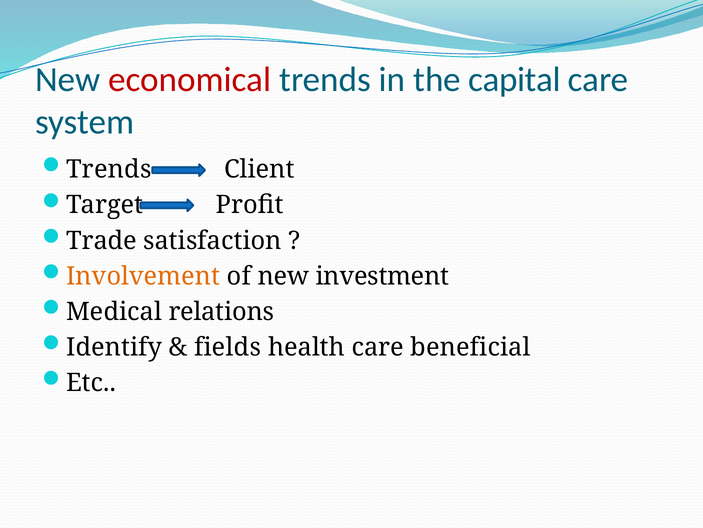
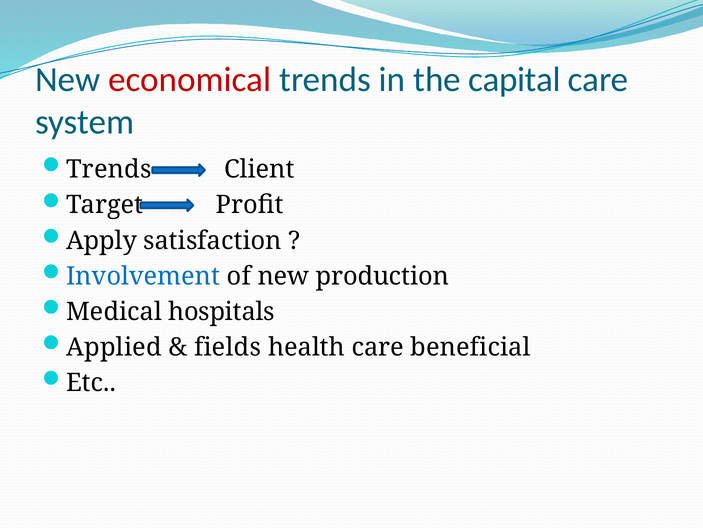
Trade: Trade -> Apply (102, 240)
Involvement colour: orange -> blue (143, 276)
investment: investment -> production (382, 276)
relations: relations -> hospitals (221, 311)
Identify: Identify -> Applied (114, 347)
